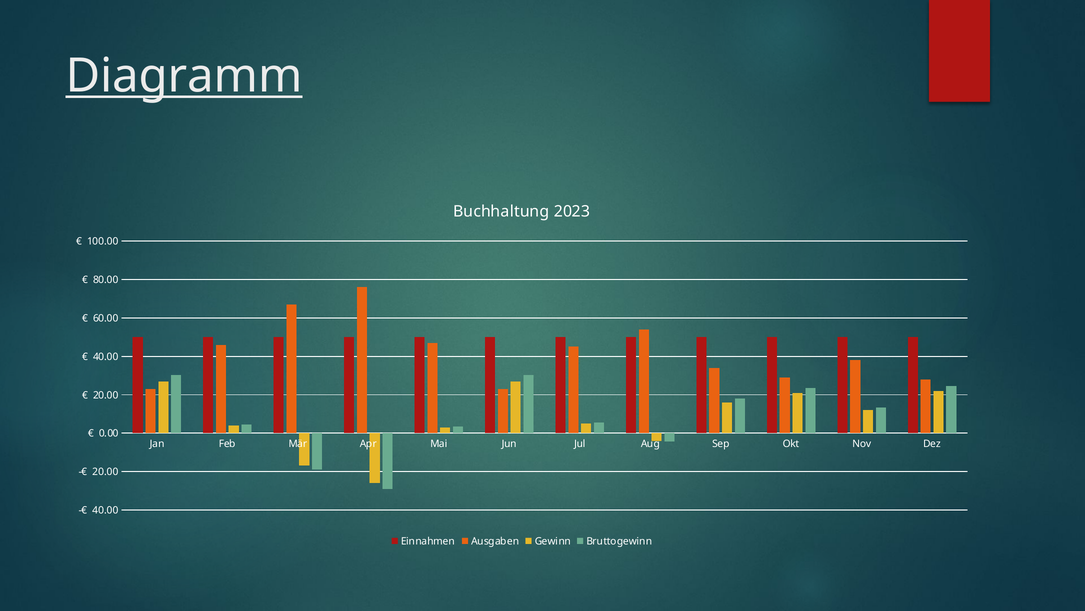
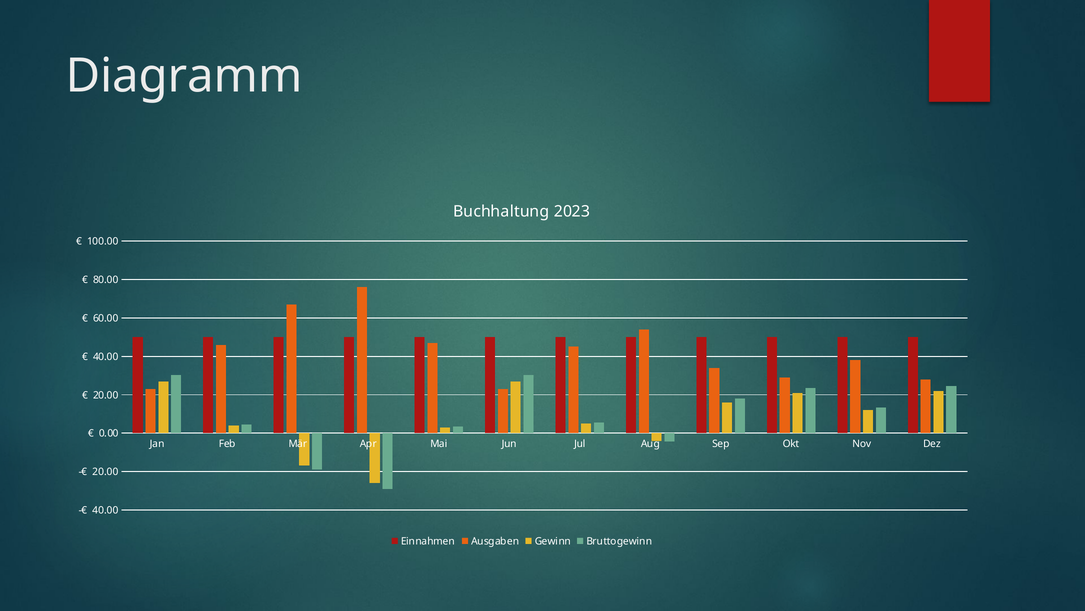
Diagramm underline: present -> none (184, 76)
